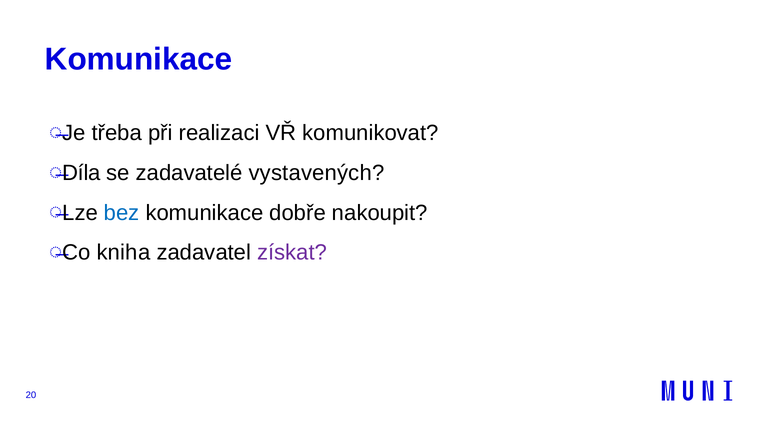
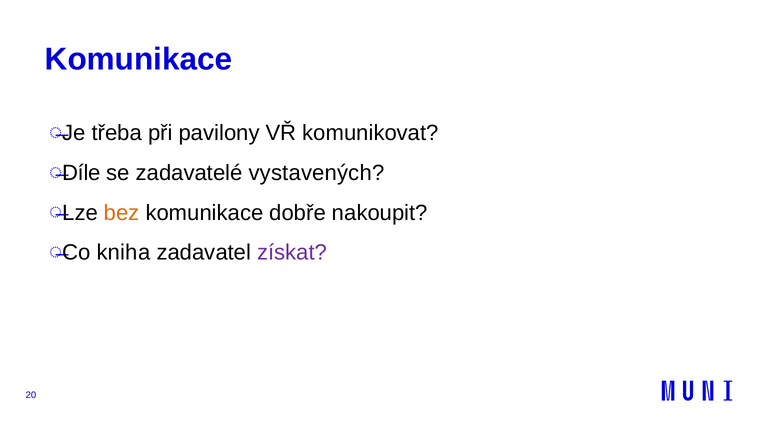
realizaci: realizaci -> pavilony (219, 133)
Díla: Díla -> Díle (81, 173)
bez colour: blue -> orange (122, 213)
